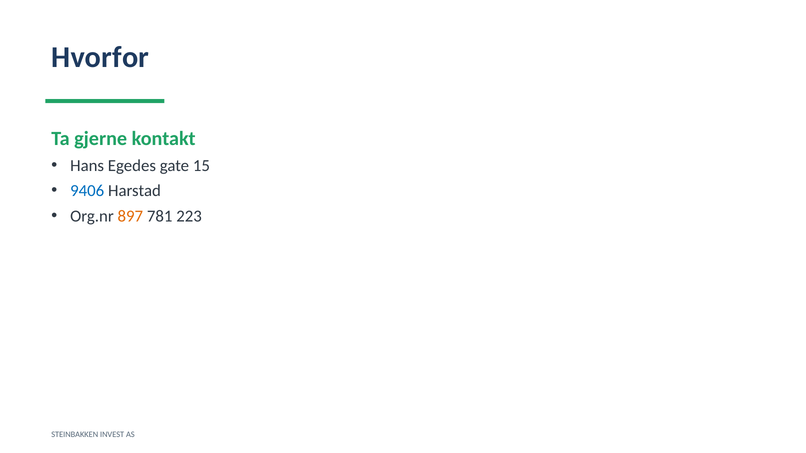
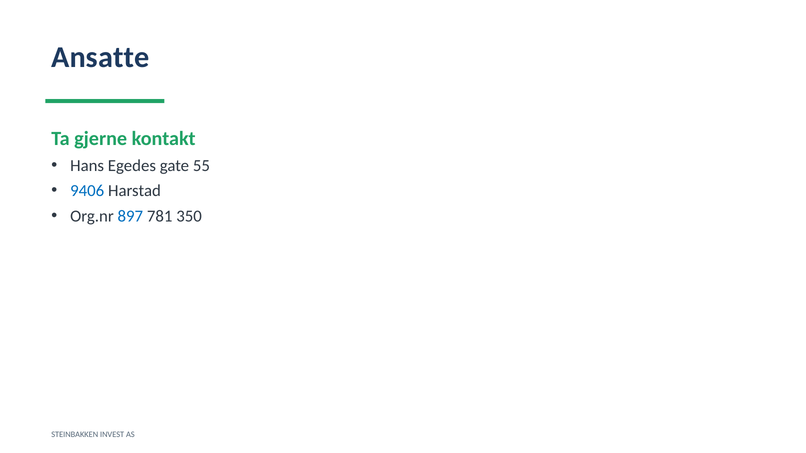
Hvorfor: Hvorfor -> Ansatte (100, 58)
15: 15 -> 55 (201, 166)
897 colour: orange -> blue (130, 216)
223: 223 -> 350 (189, 216)
